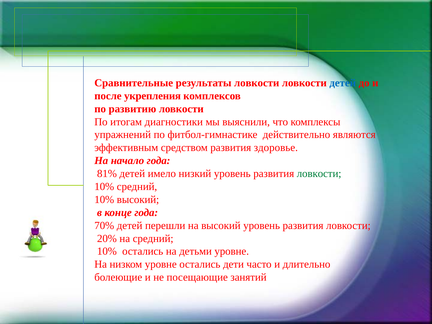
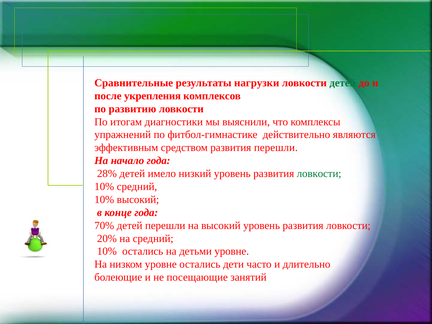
результаты ловкости: ловкости -> нагрузки (257, 83)
детей colour: blue -> green (343, 83)
развития здоровье: здоровье -> перешли (276, 148)
81%: 81% -> 28% (107, 174)
